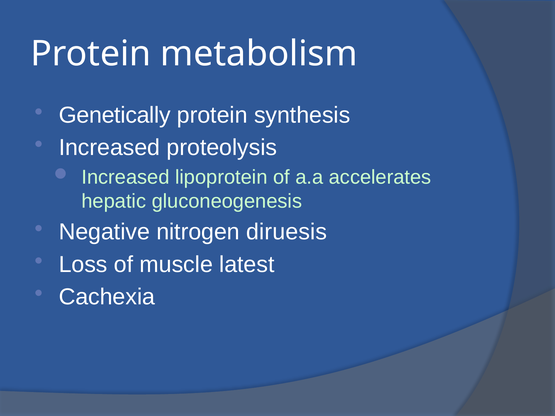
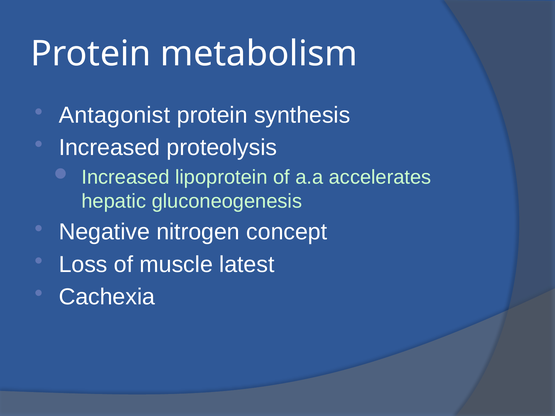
Genetically: Genetically -> Antagonist (114, 115)
diruesis: diruesis -> concept (287, 232)
